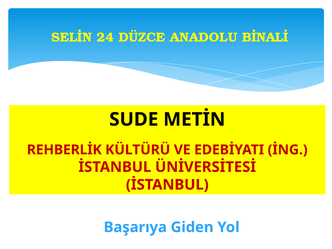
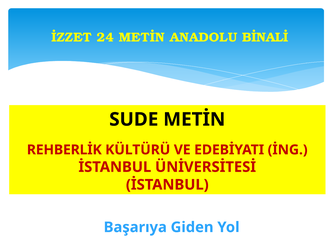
SELİN: SELİN -> İZZET (72, 37)
24 DÜZCE: DÜZCE -> METİN (142, 37)
